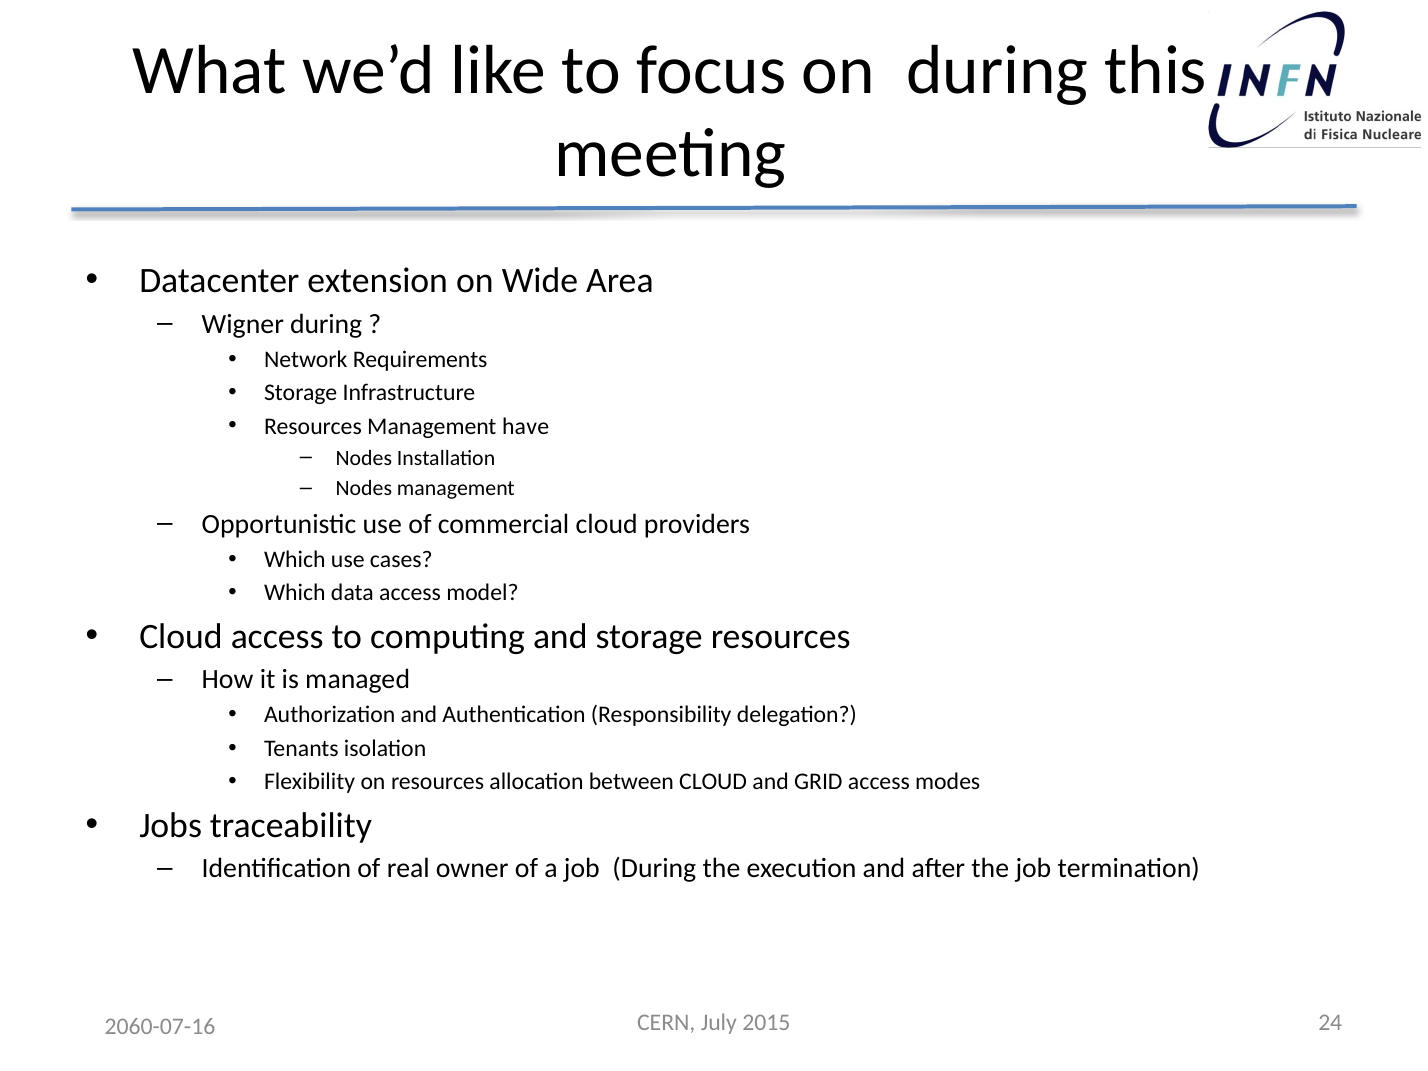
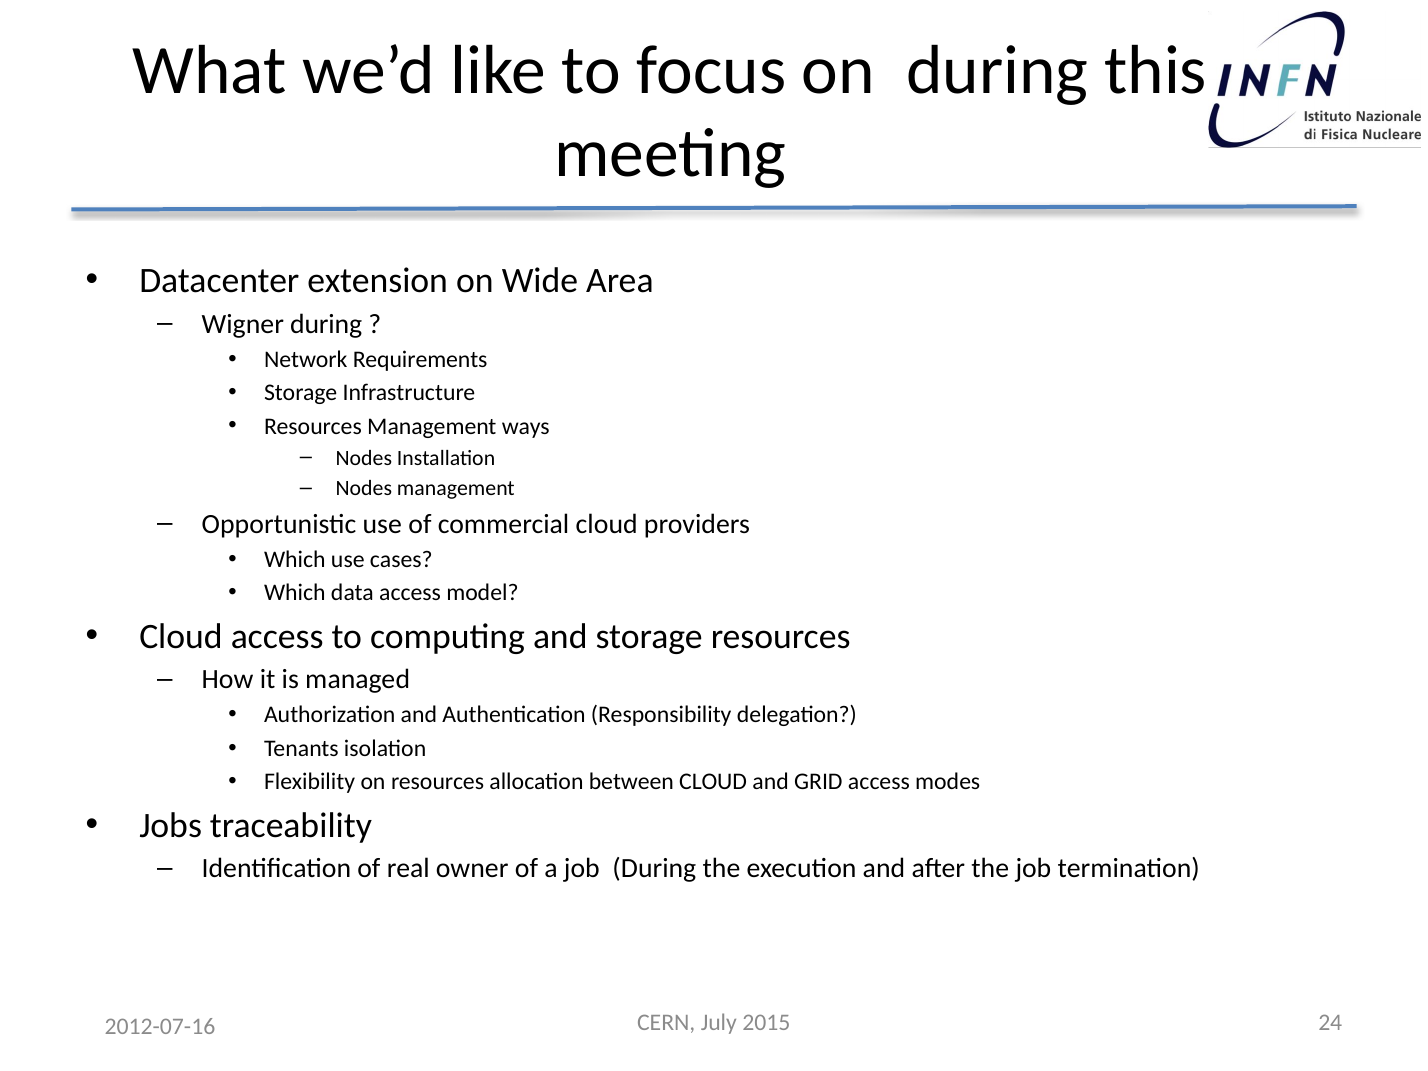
have: have -> ways (526, 426)
2060-07-16: 2060-07-16 -> 2012-07-16 (160, 1027)
